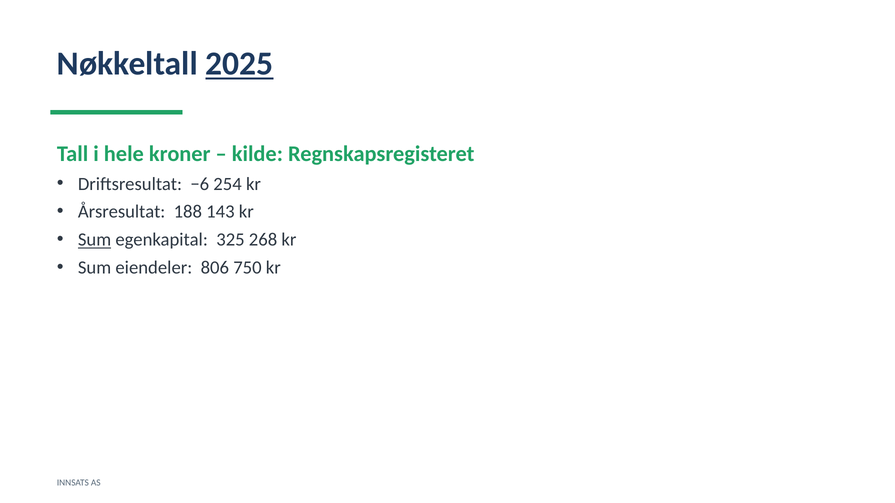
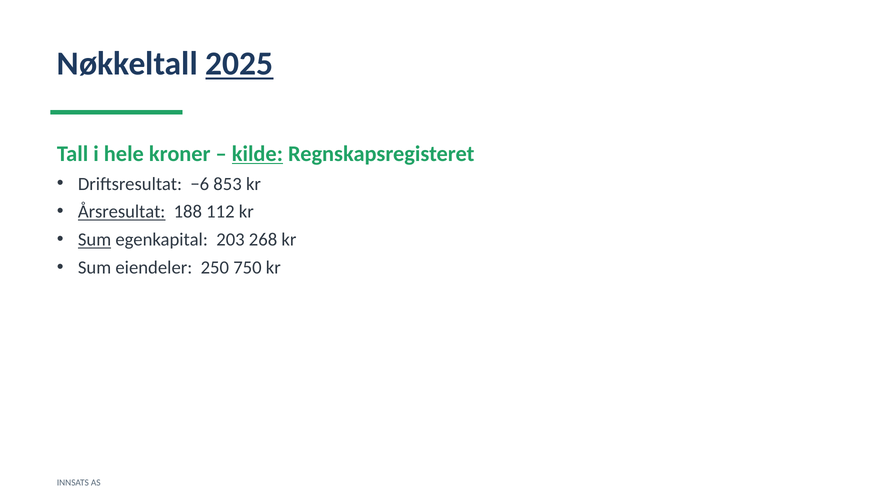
kilde underline: none -> present (257, 154)
254: 254 -> 853 (228, 184)
Årsresultat underline: none -> present (122, 212)
143: 143 -> 112 (220, 212)
325: 325 -> 203 (230, 240)
806: 806 -> 250 (215, 268)
